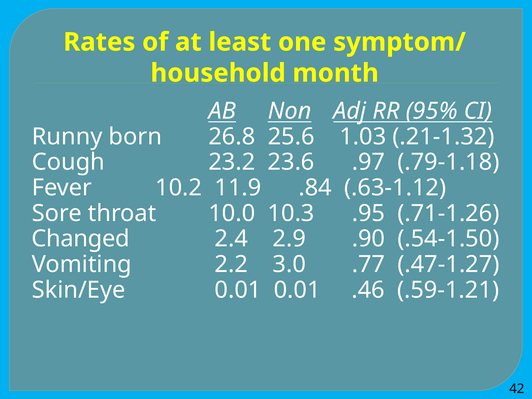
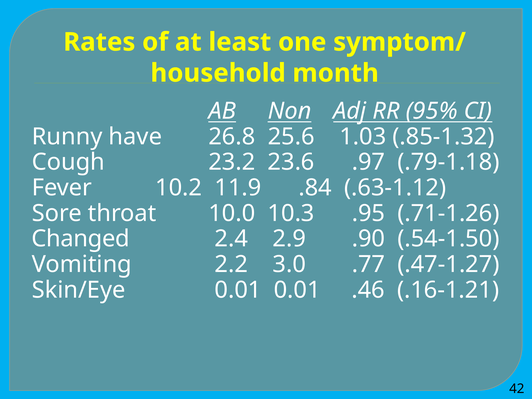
born: born -> have (135, 137)
.21-1.32: .21-1.32 -> .85-1.32 (443, 137)
.59-1.21: .59-1.21 -> .16-1.21 (448, 290)
